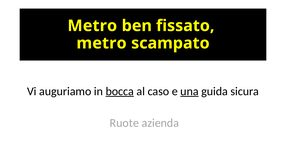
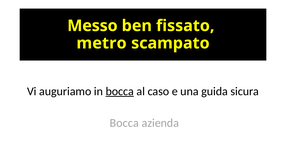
Metro: Metro -> Messo (92, 26)
una underline: present -> none (189, 91)
Ruote: Ruote -> Bocca (124, 123)
